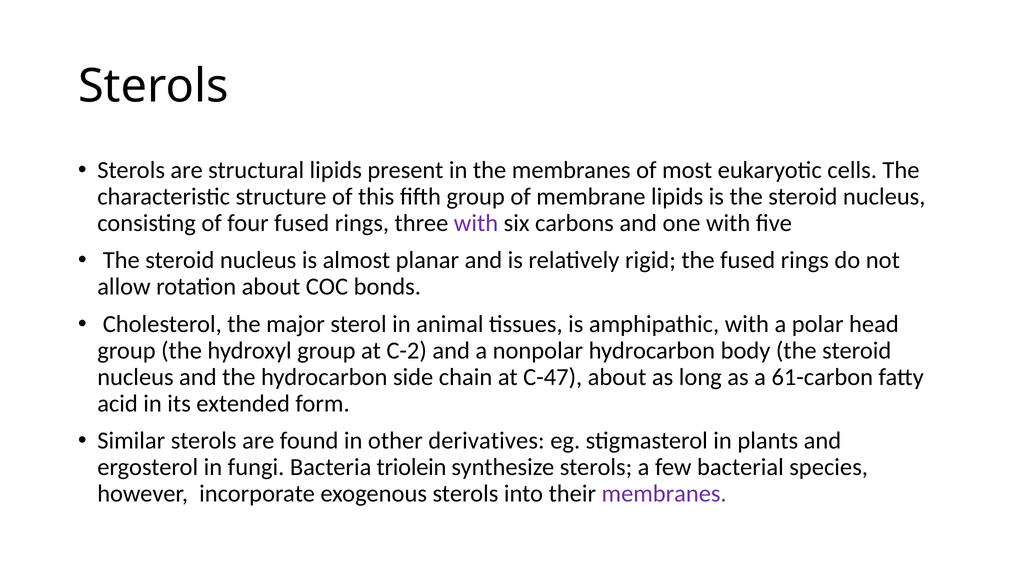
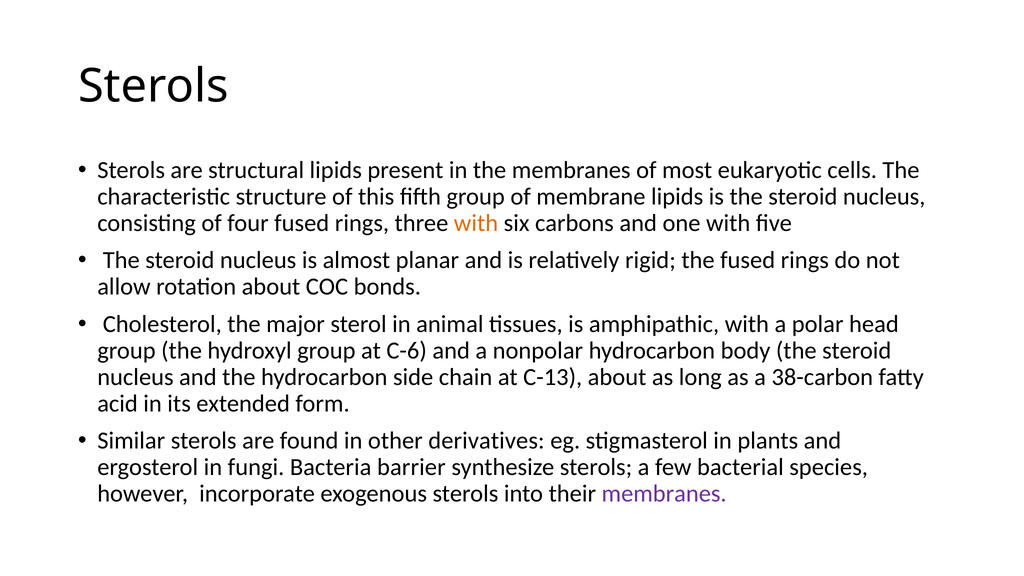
with colour: purple -> orange (476, 223)
C-2: C-2 -> C-6 (407, 351)
C-47: C-47 -> C-13 (553, 377)
61-carbon: 61-carbon -> 38-carbon (822, 377)
triolein: triolein -> barrier (411, 467)
